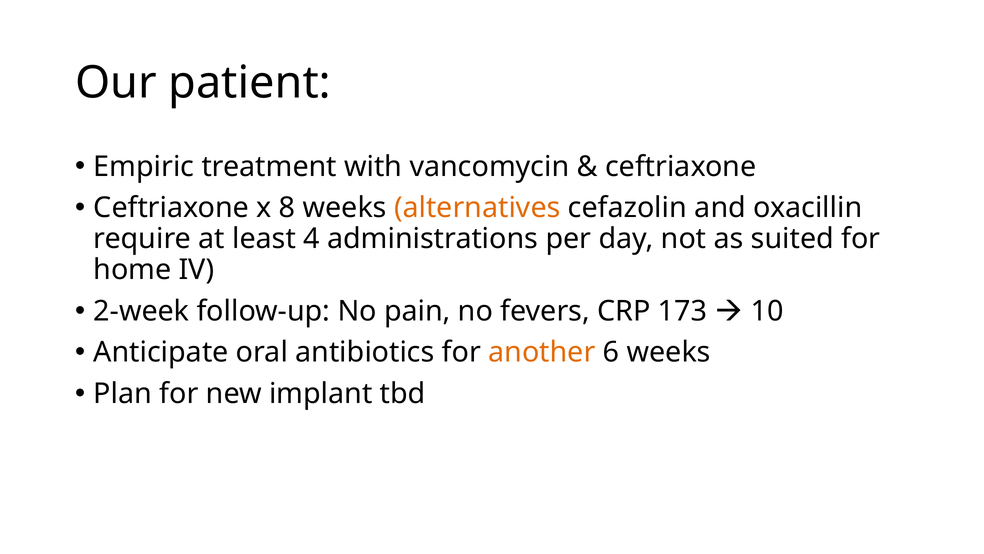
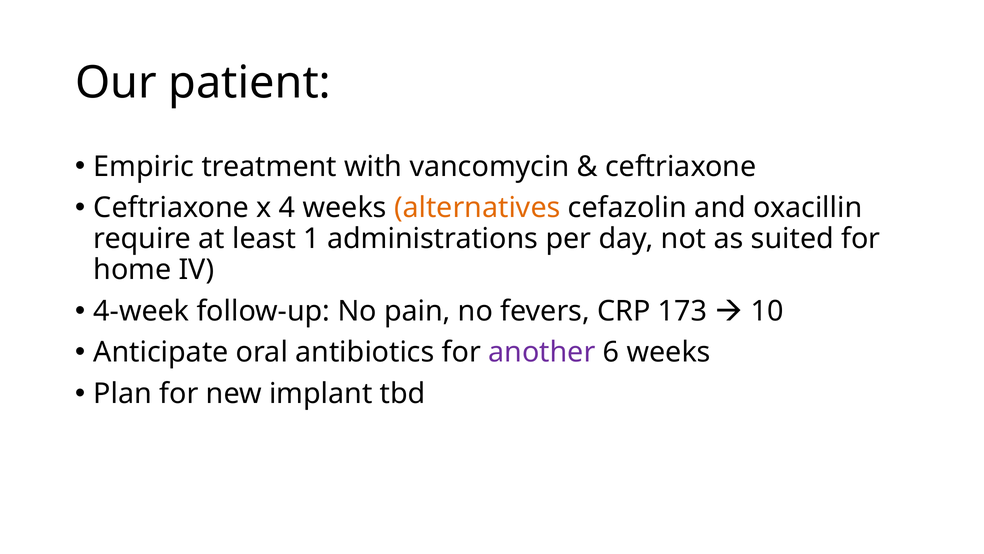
8: 8 -> 4 (287, 208)
4: 4 -> 1 (312, 239)
2-week: 2-week -> 4-week (141, 311)
another colour: orange -> purple (542, 352)
